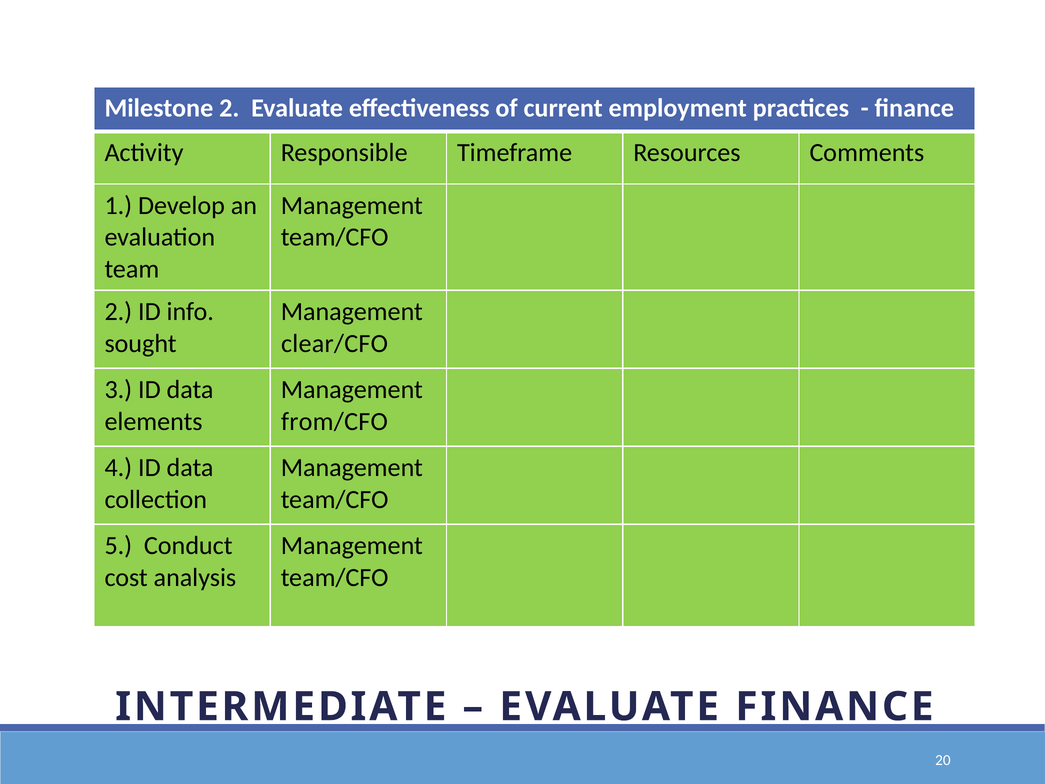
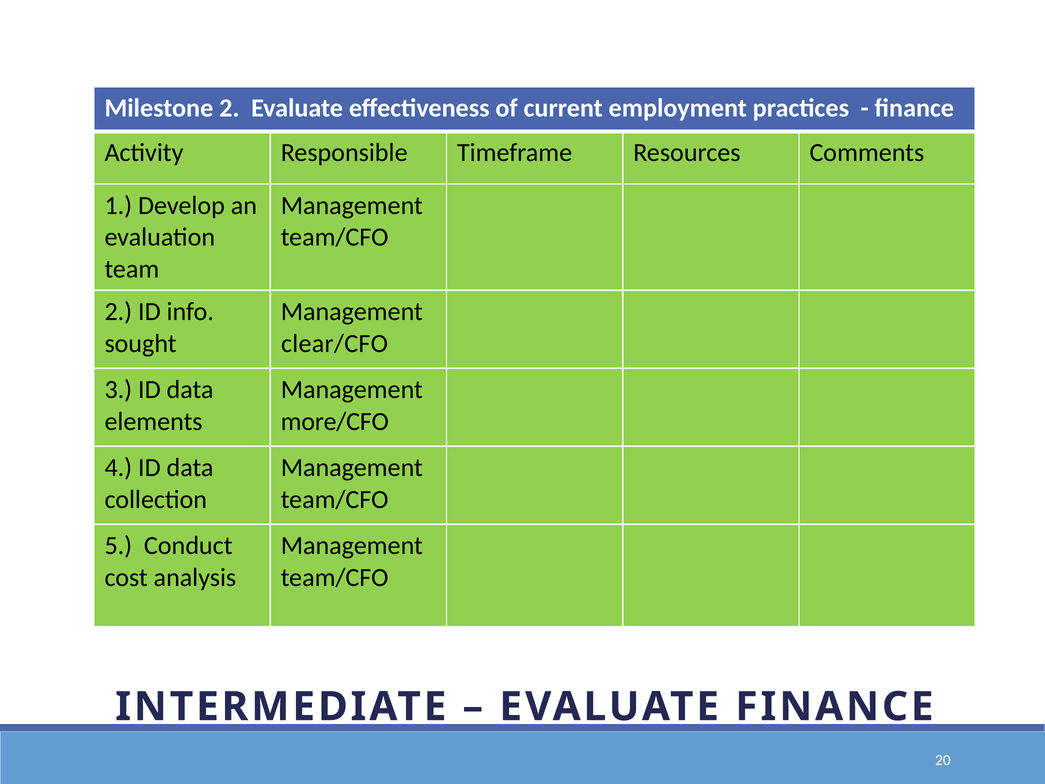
from/CFO: from/CFO -> more/CFO (335, 421)
